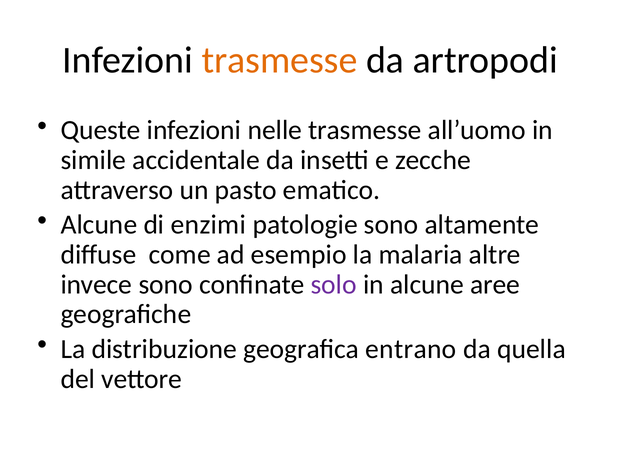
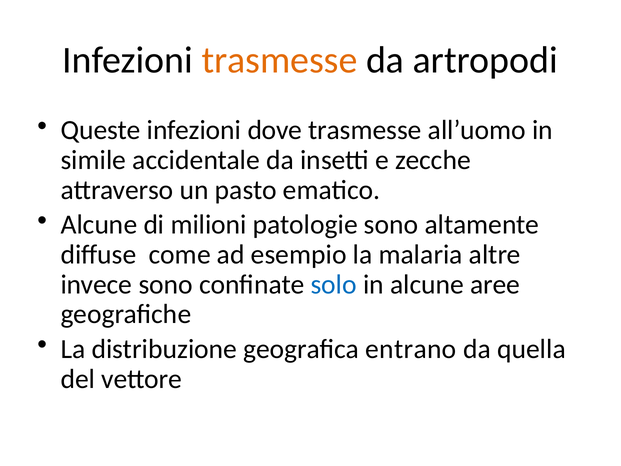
nelle: nelle -> dove (275, 130)
enzimi: enzimi -> milioni (209, 225)
solo colour: purple -> blue (334, 284)
